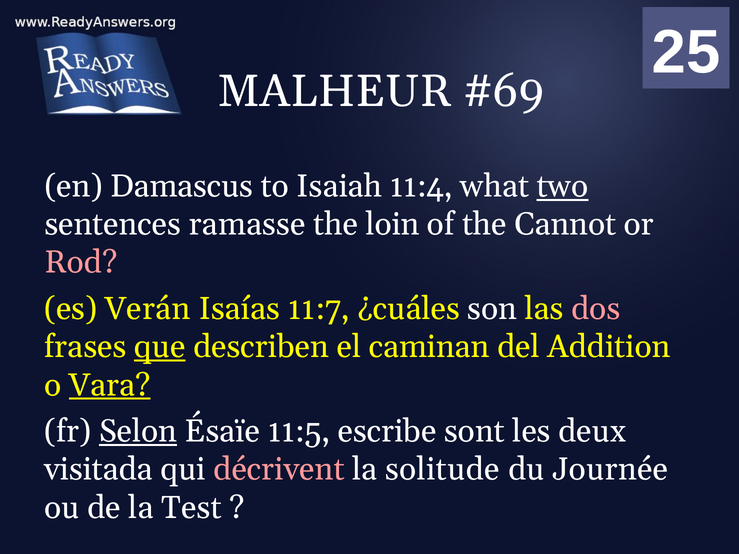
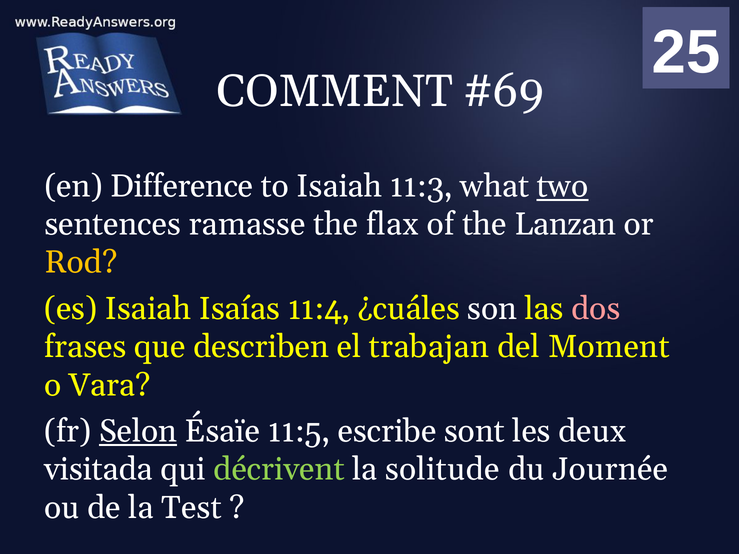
MALHEUR: MALHEUR -> COMMENT (335, 91)
Damascus: Damascus -> Difference (182, 186)
11:4: 11:4 -> 11:3 (421, 186)
loin: loin -> flax (392, 224)
Cannot: Cannot -> Lanzan (565, 224)
Rod colour: pink -> yellow (81, 263)
es Verán: Verán -> Isaiah (148, 309)
11:7: 11:7 -> 11:4 (319, 309)
que underline: present -> none (160, 347)
caminan: caminan -> trabajan (429, 347)
Addition: Addition -> Moment (609, 347)
Vara underline: present -> none (110, 385)
décrivent colour: pink -> light green (279, 470)
